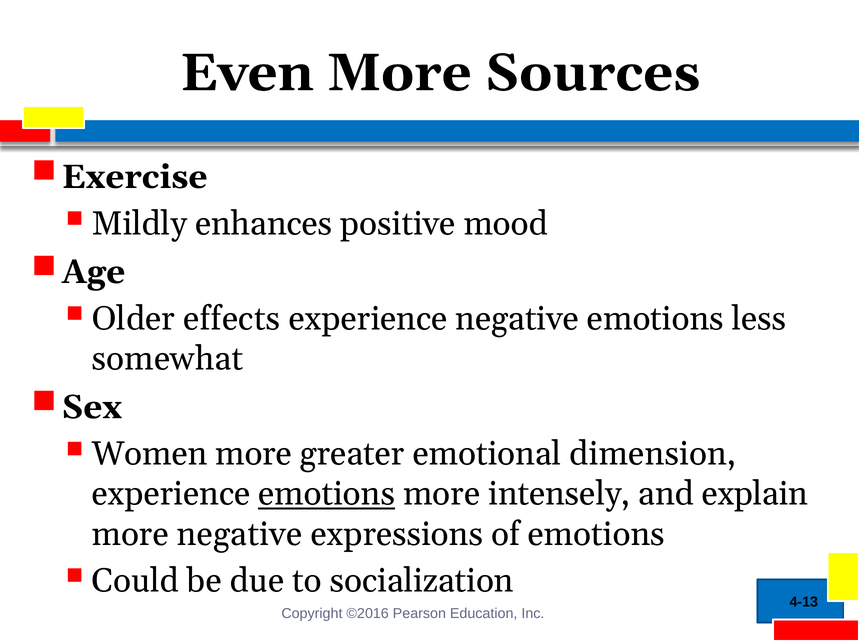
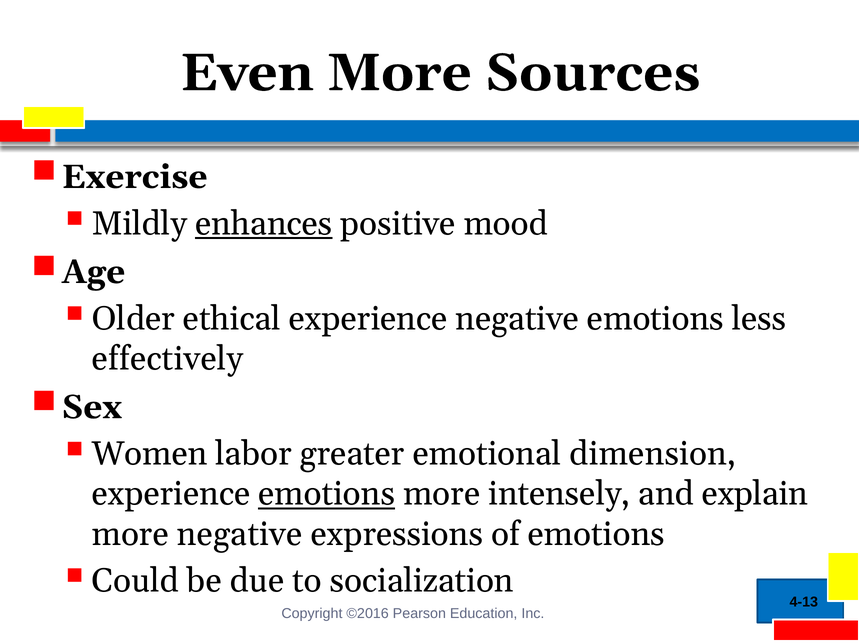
enhances underline: none -> present (264, 224)
effects: effects -> ethical (232, 319)
somewhat: somewhat -> effectively (167, 359)
Women more: more -> labor (254, 454)
